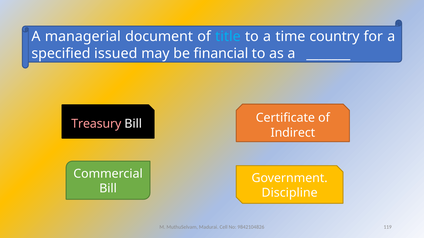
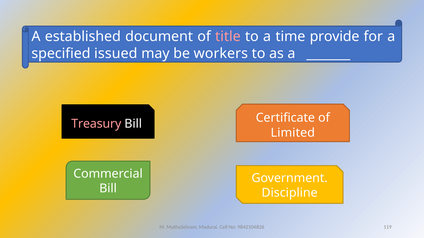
managerial: managerial -> established (83, 37)
title colour: light blue -> pink (228, 37)
country: country -> provide (335, 37)
financial: financial -> workers (221, 54)
Indirect: Indirect -> Limited (293, 133)
